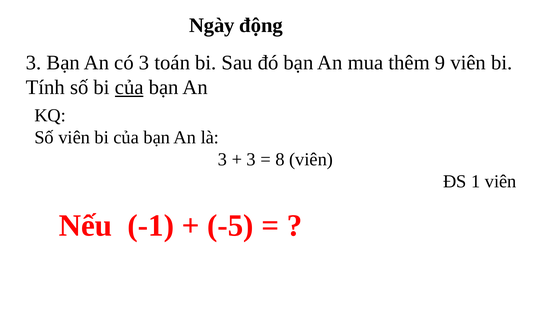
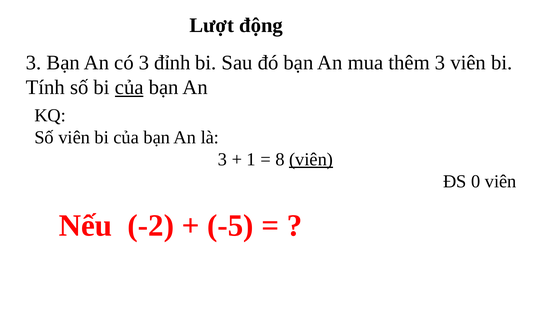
Ngày: Ngày -> Lượt (212, 25)
toán: toán -> đỉnh (172, 63)
thêm 9: 9 -> 3 (440, 63)
3: 3 -> 1 (251, 159)
viên underline: none -> present (311, 159)
1: 1 -> 0 (476, 181)
-1: -1 -> -2 (151, 226)
